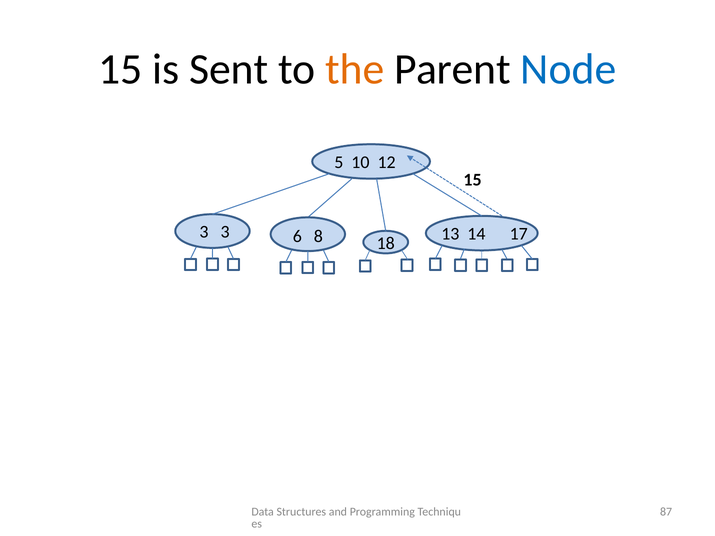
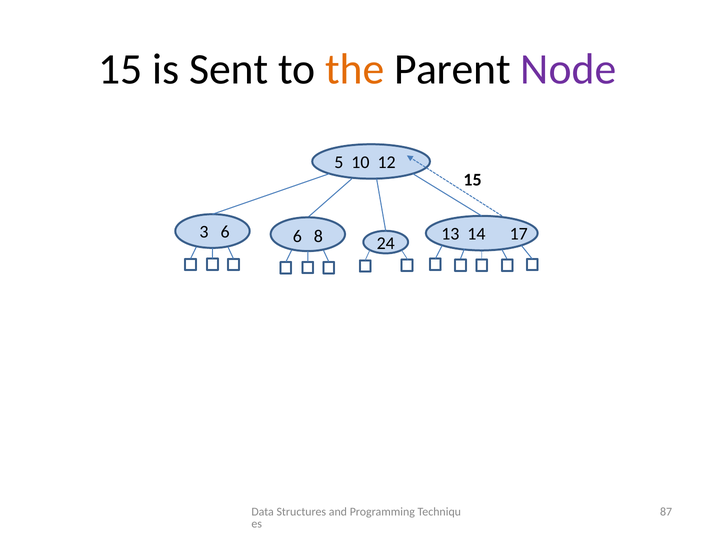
Node colour: blue -> purple (568, 69)
3 3: 3 -> 6 (225, 232)
18: 18 -> 24 (386, 243)
